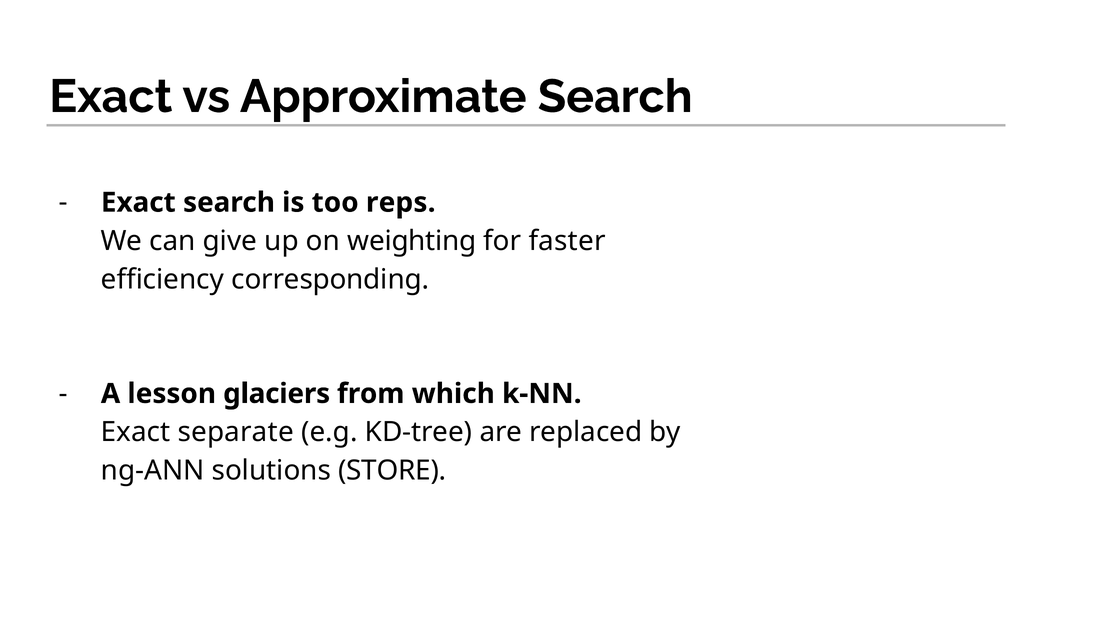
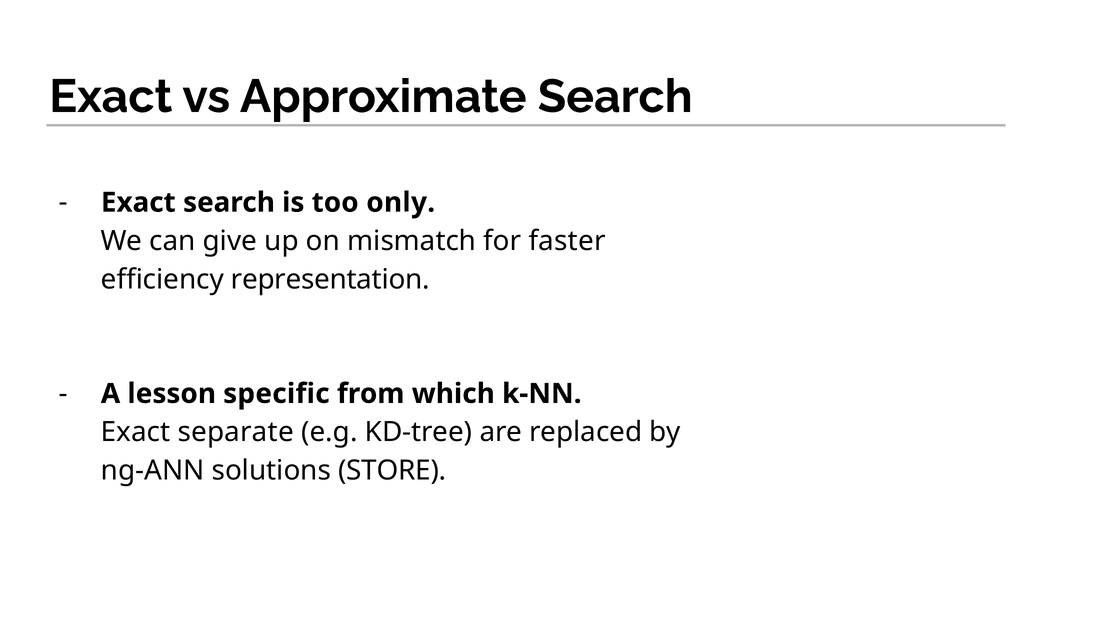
reps: reps -> only (401, 203)
weighting: weighting -> mismatch (412, 241)
corresponding: corresponding -> representation (330, 280)
glaciers: glaciers -> specific (276, 394)
